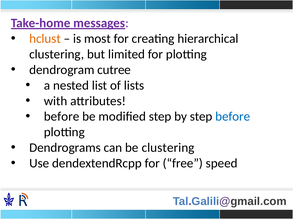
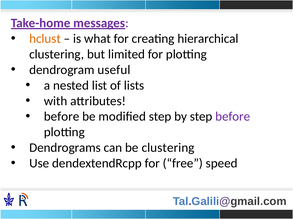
most: most -> what (97, 39)
cutree: cutree -> useful (114, 70)
before colour: blue -> purple (233, 117)
